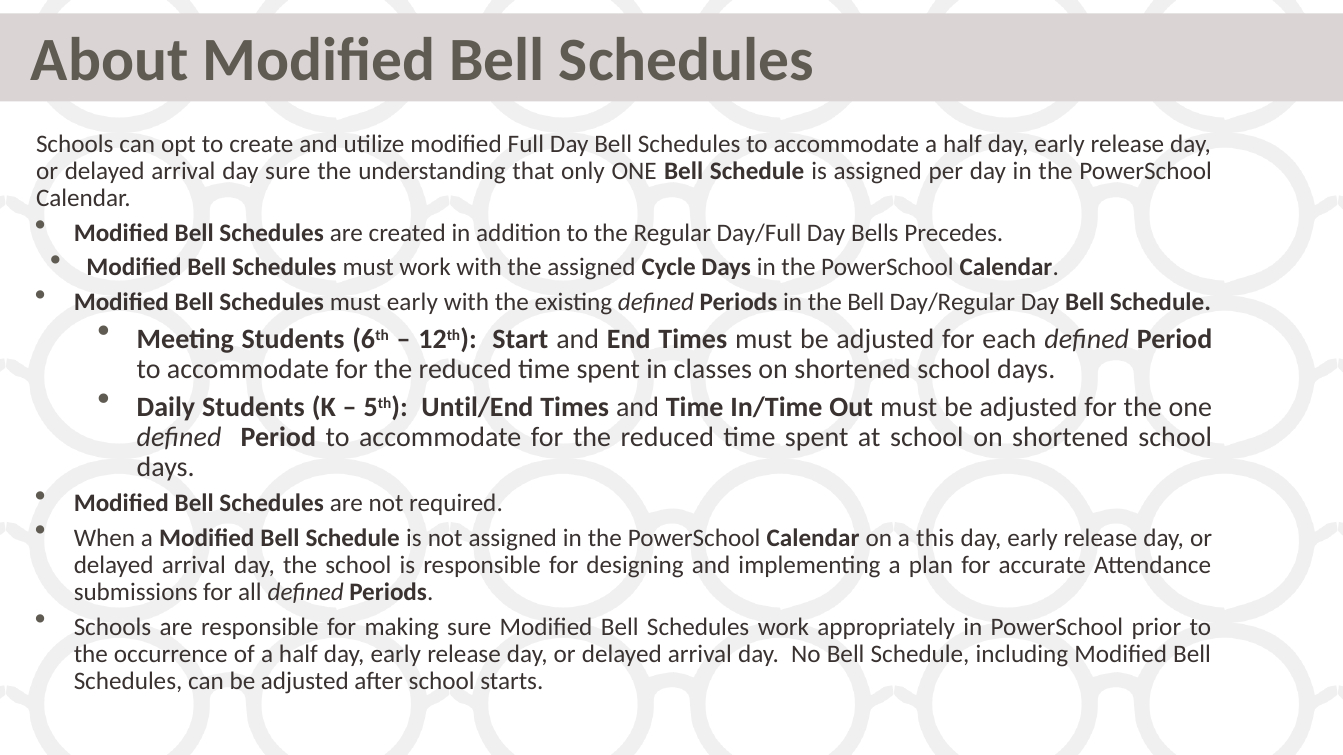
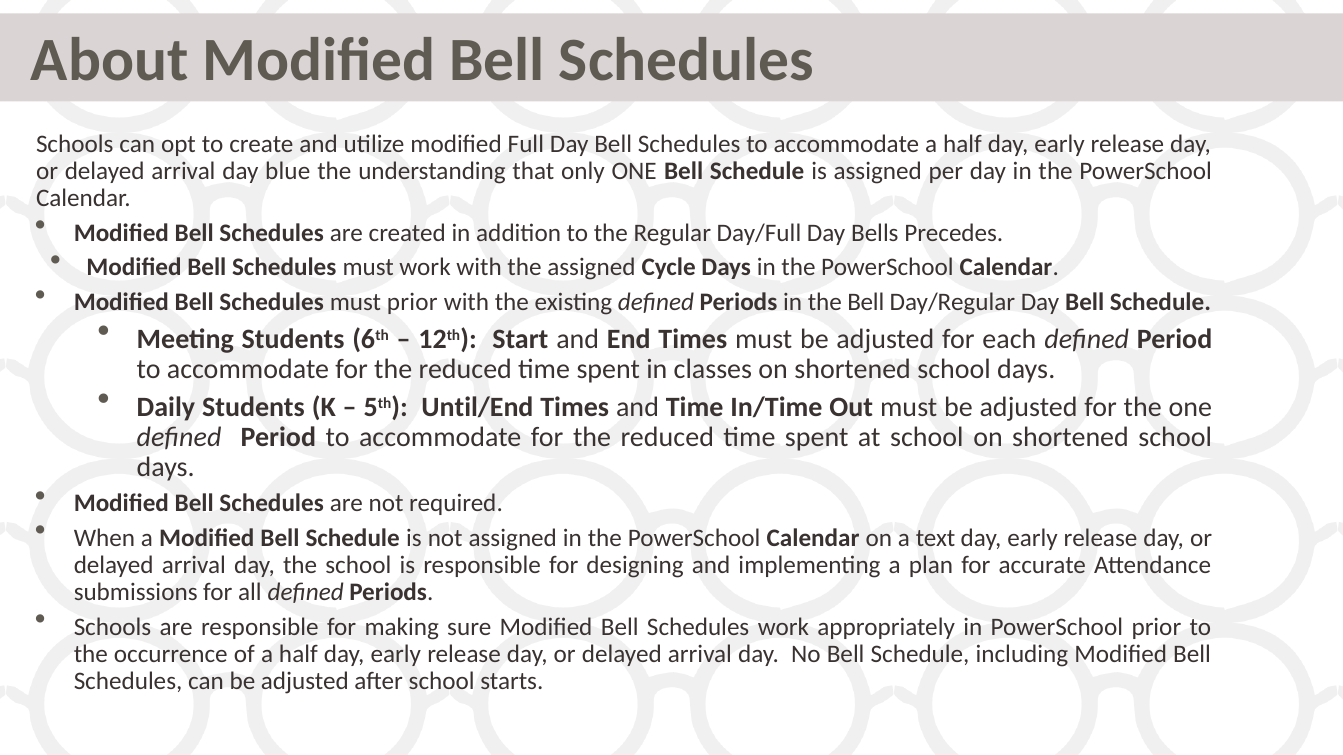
day sure: sure -> blue (288, 171)
must early: early -> prior (412, 302)
this: this -> text (935, 538)
